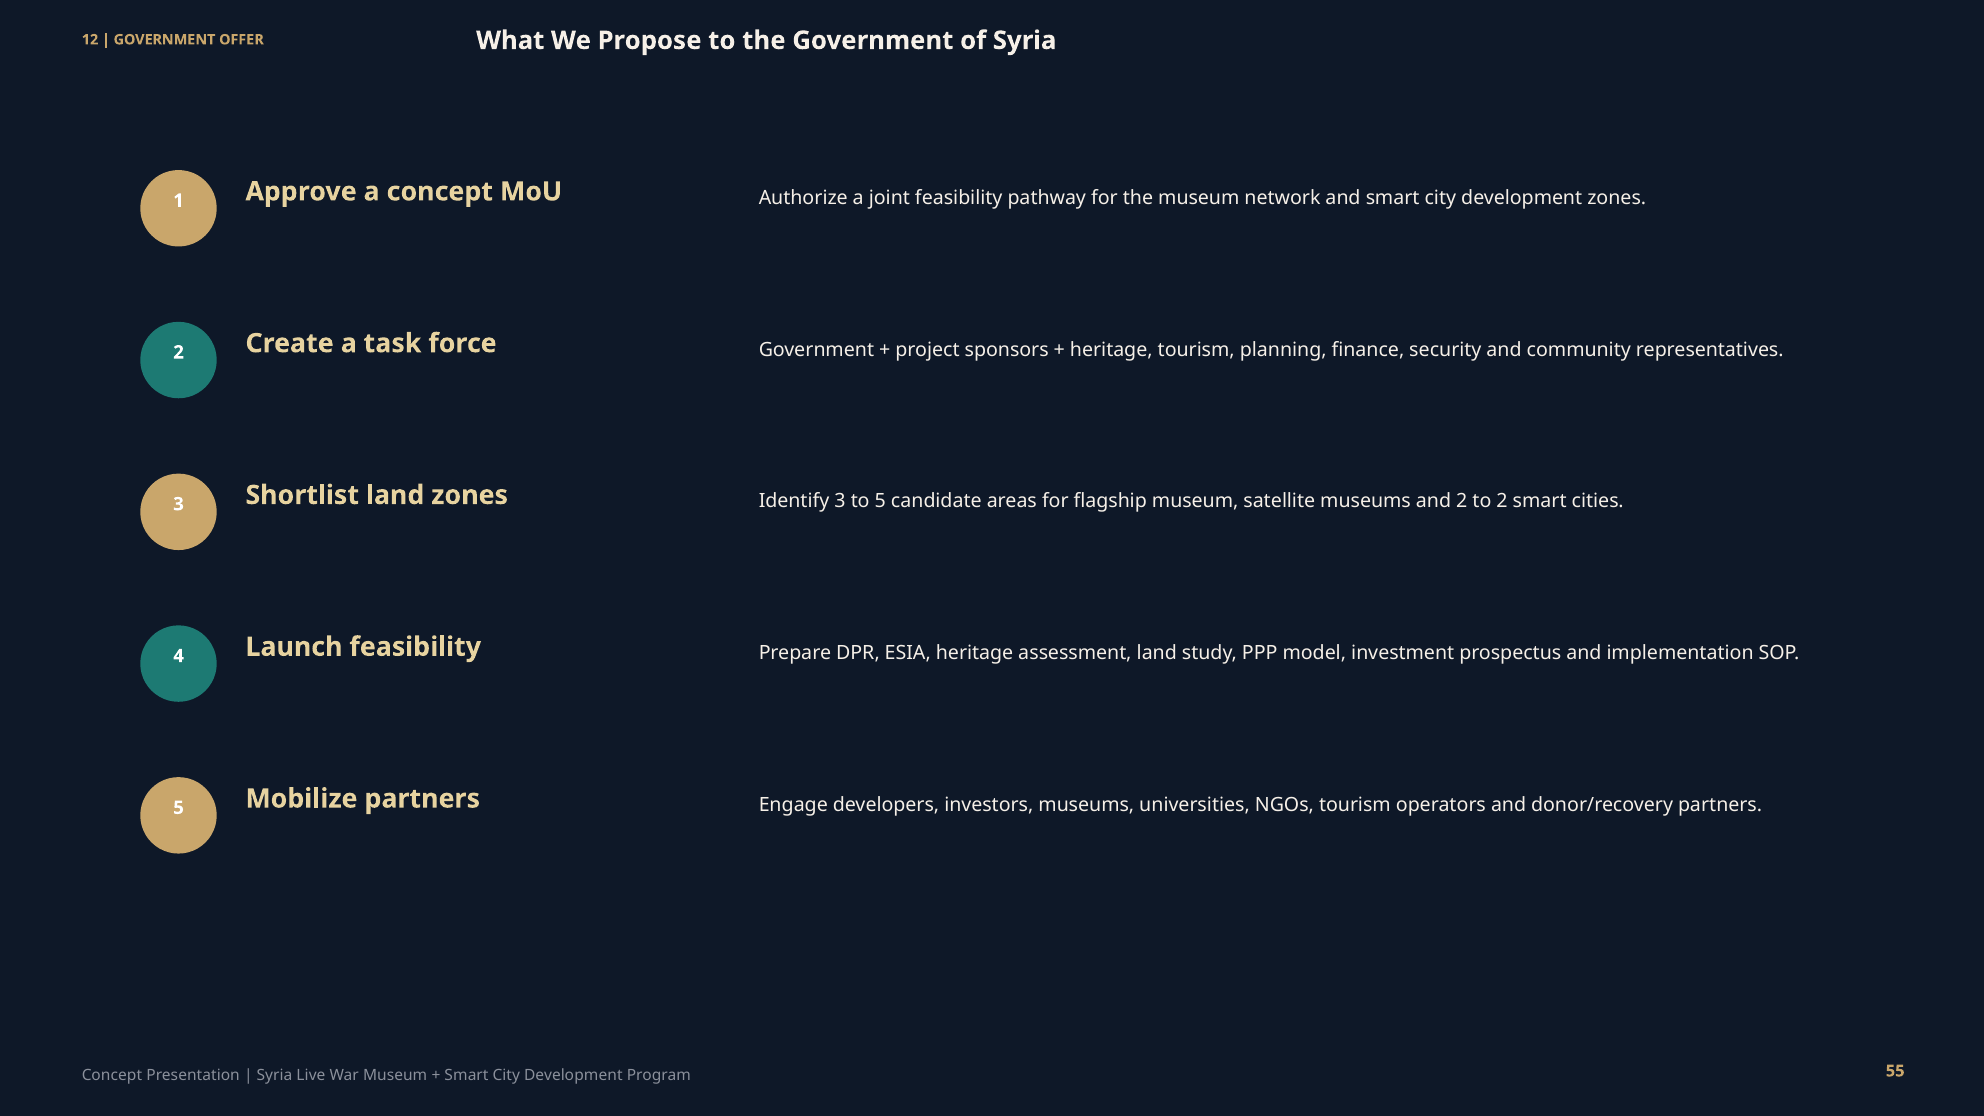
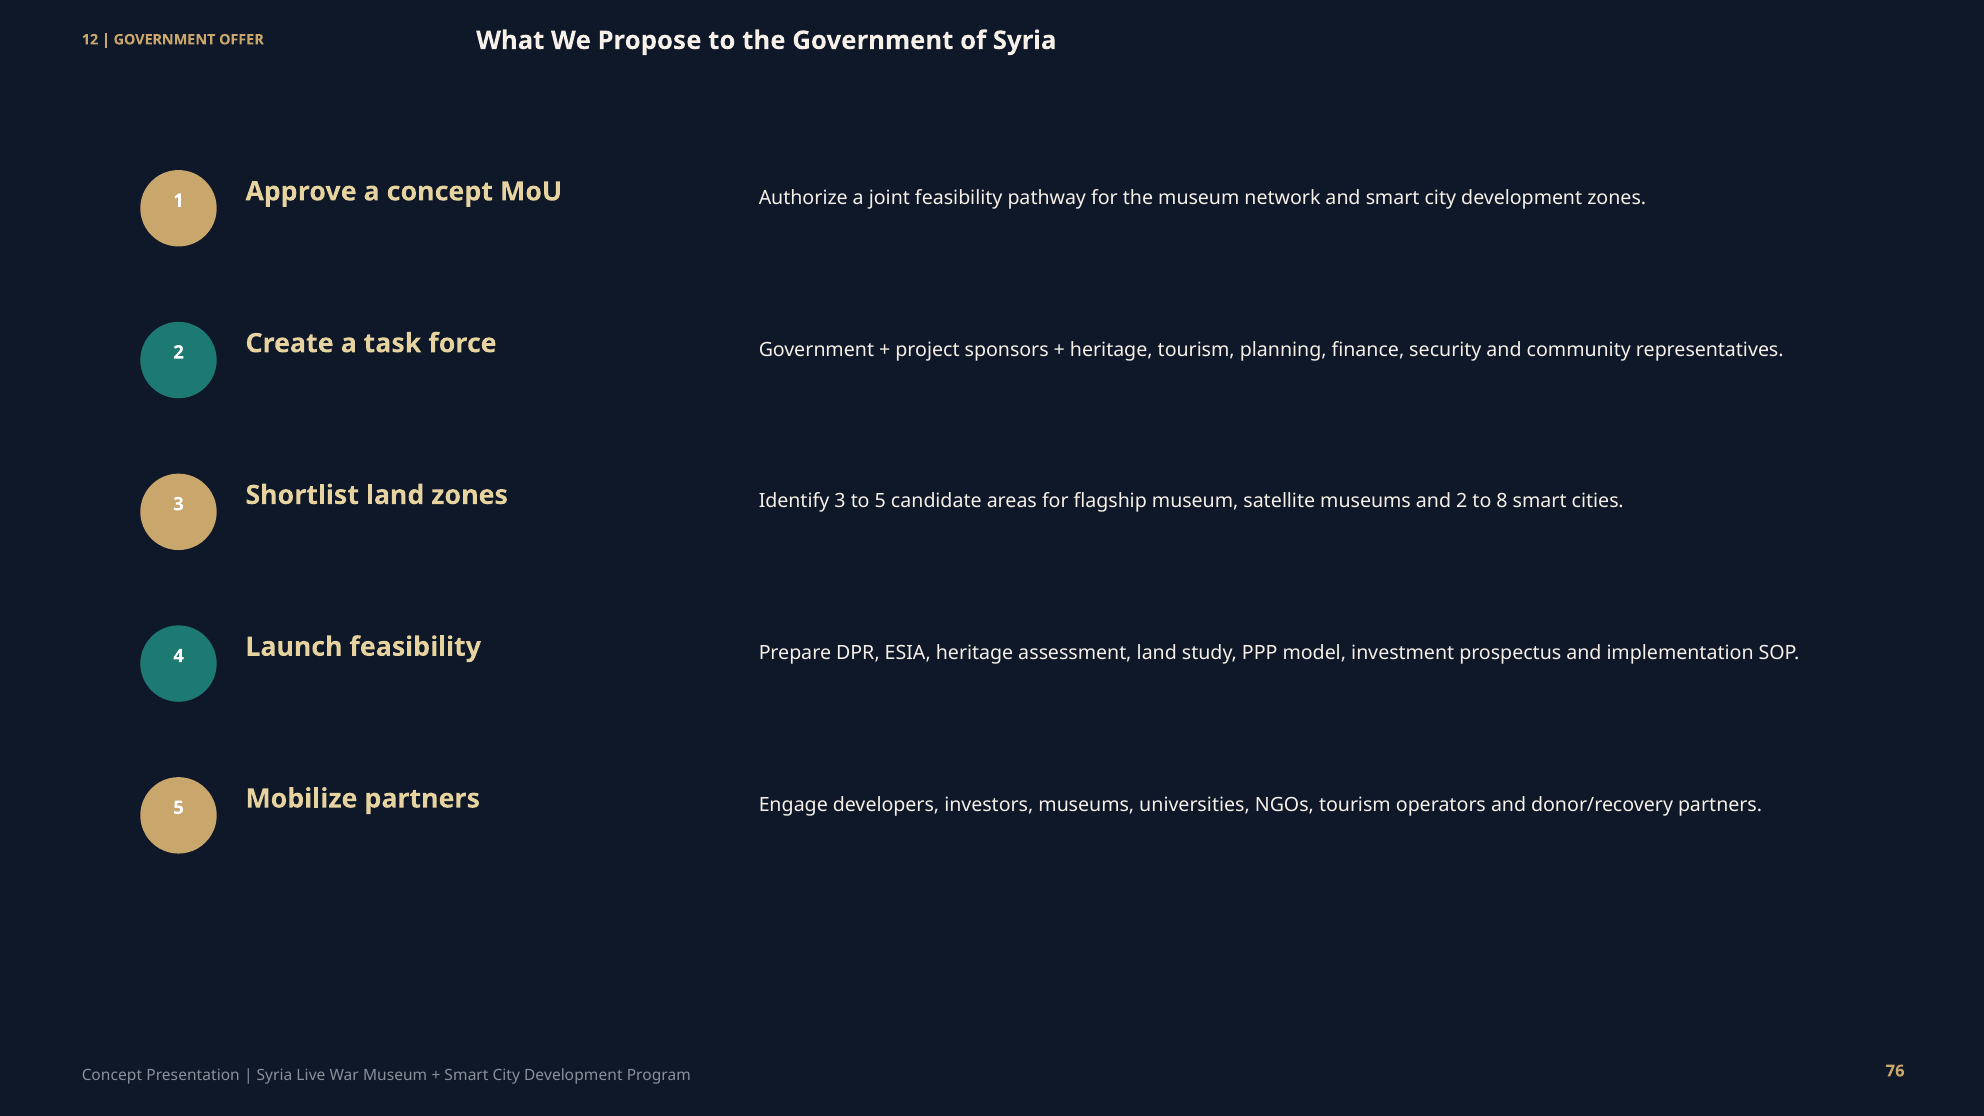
to 2: 2 -> 8 (1502, 501)
55: 55 -> 76 (1895, 1071)
